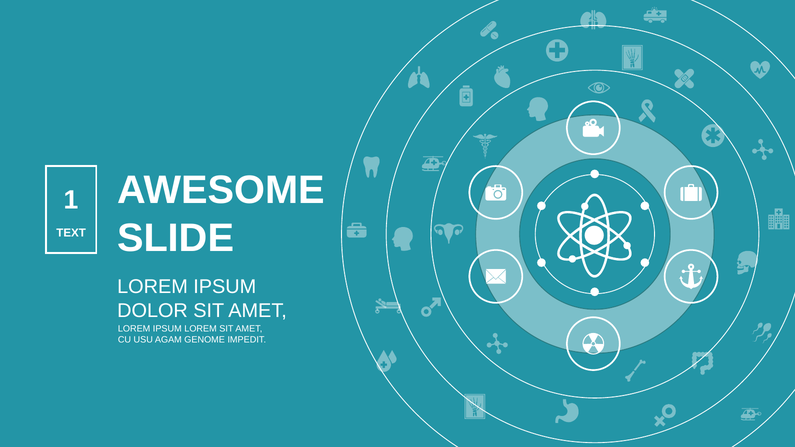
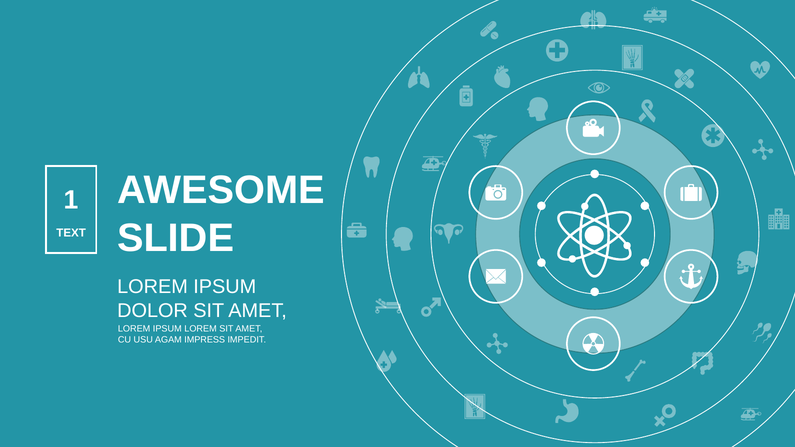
GENOME: GENOME -> IMPRESS (205, 340)
